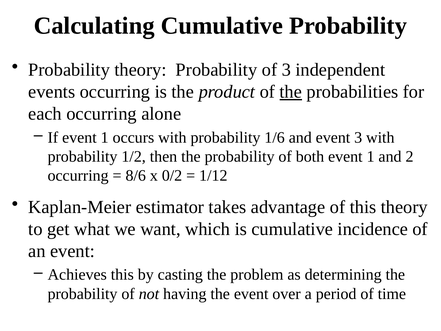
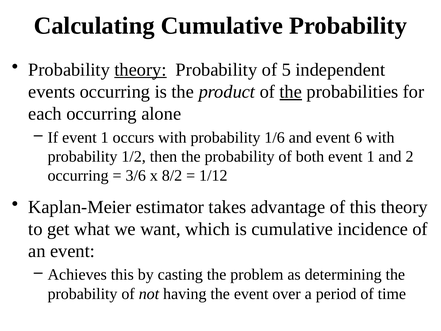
theory underline: none -> present (140, 70)
of 3: 3 -> 5 (286, 70)
event 3: 3 -> 6 (358, 137)
8/6: 8/6 -> 3/6 (136, 176)
0/2: 0/2 -> 8/2 (172, 176)
